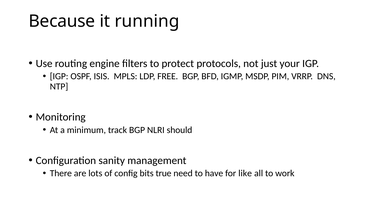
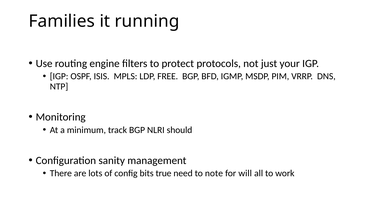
Because: Because -> Families (62, 21)
have: have -> note (214, 174)
like: like -> will (245, 174)
